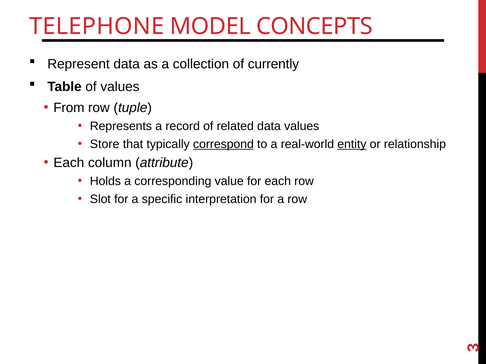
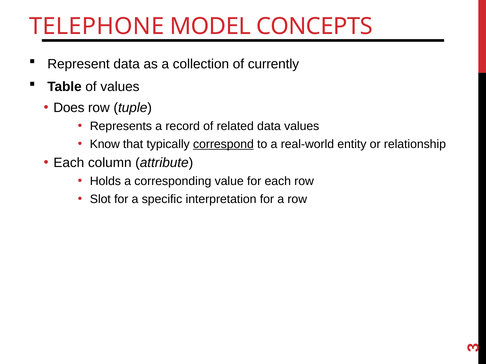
From: From -> Does (69, 108)
Store: Store -> Know (105, 144)
entity underline: present -> none (352, 144)
